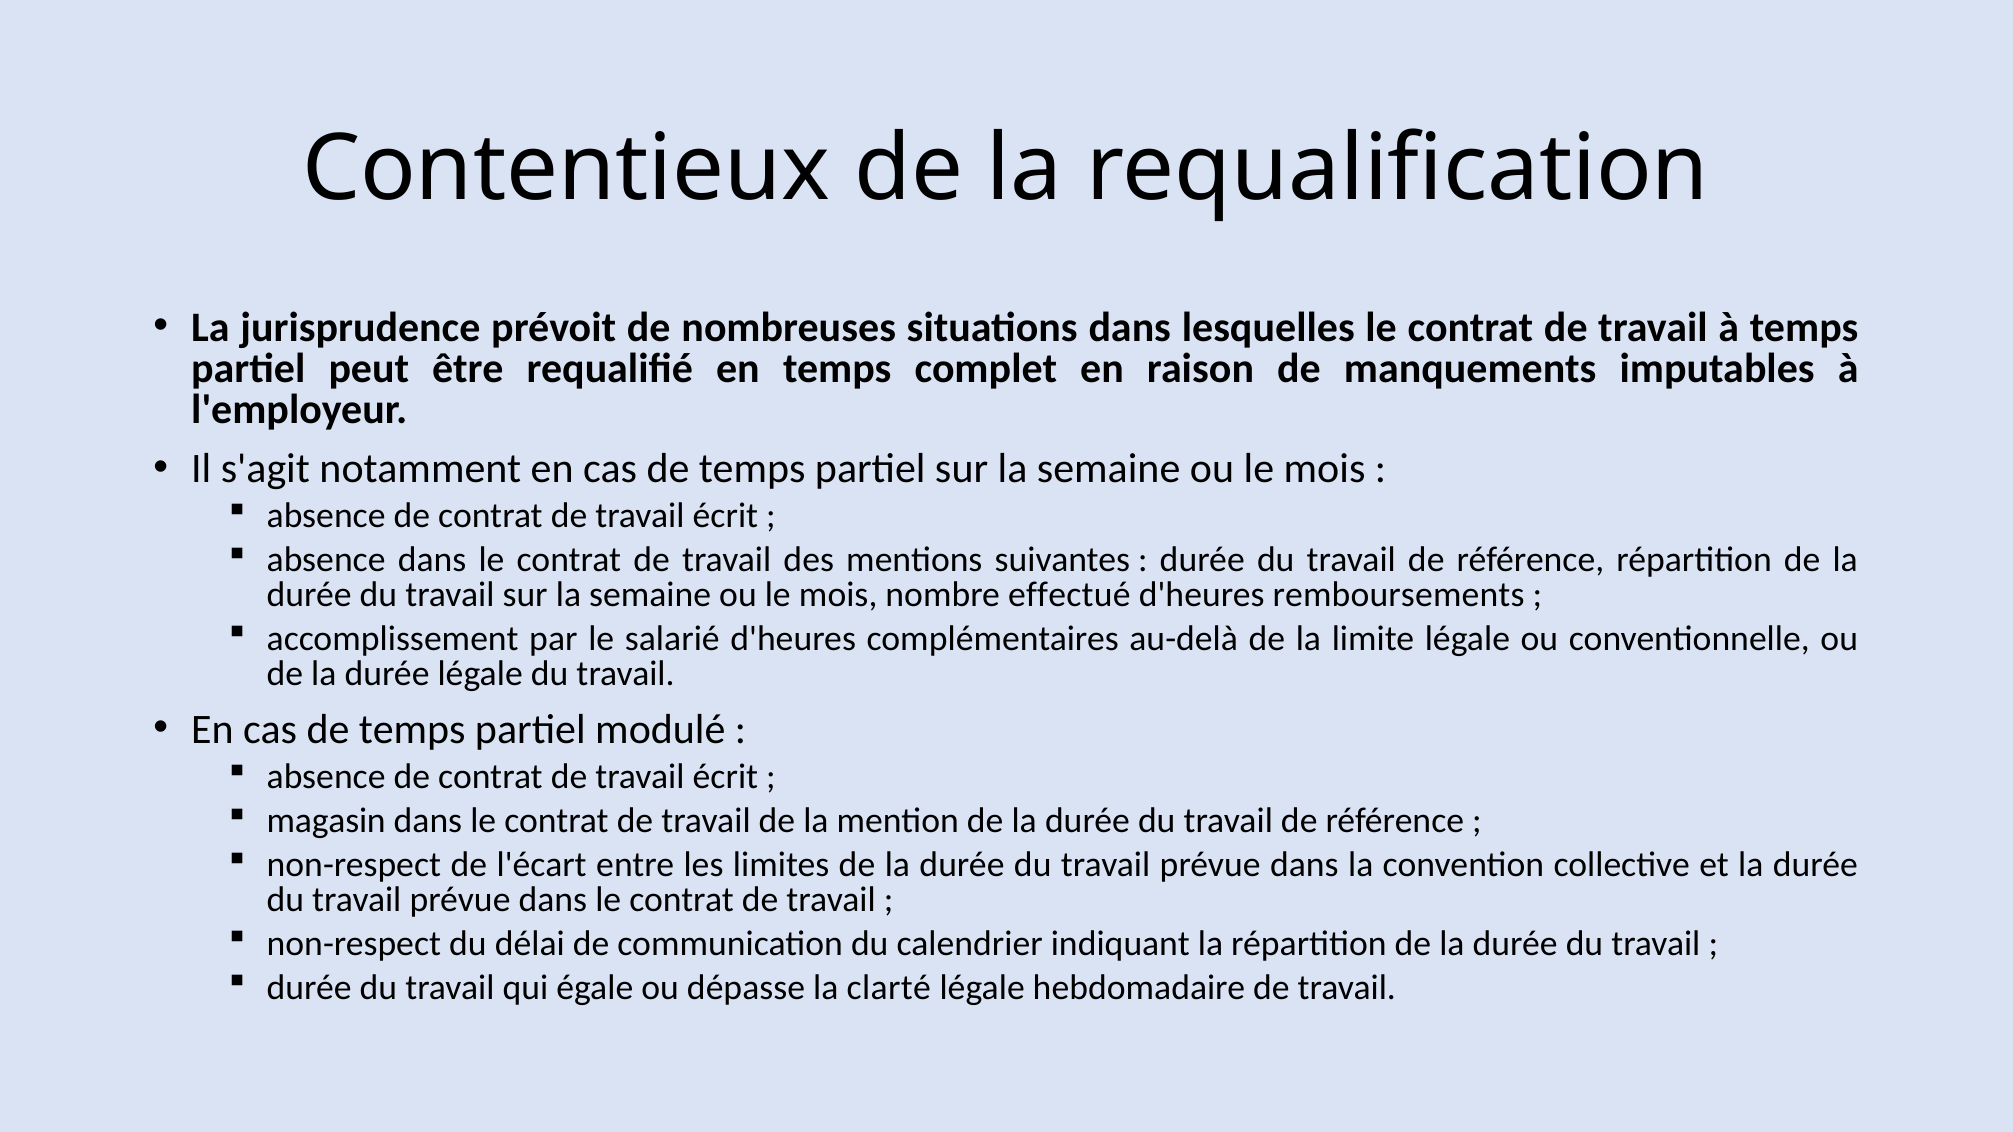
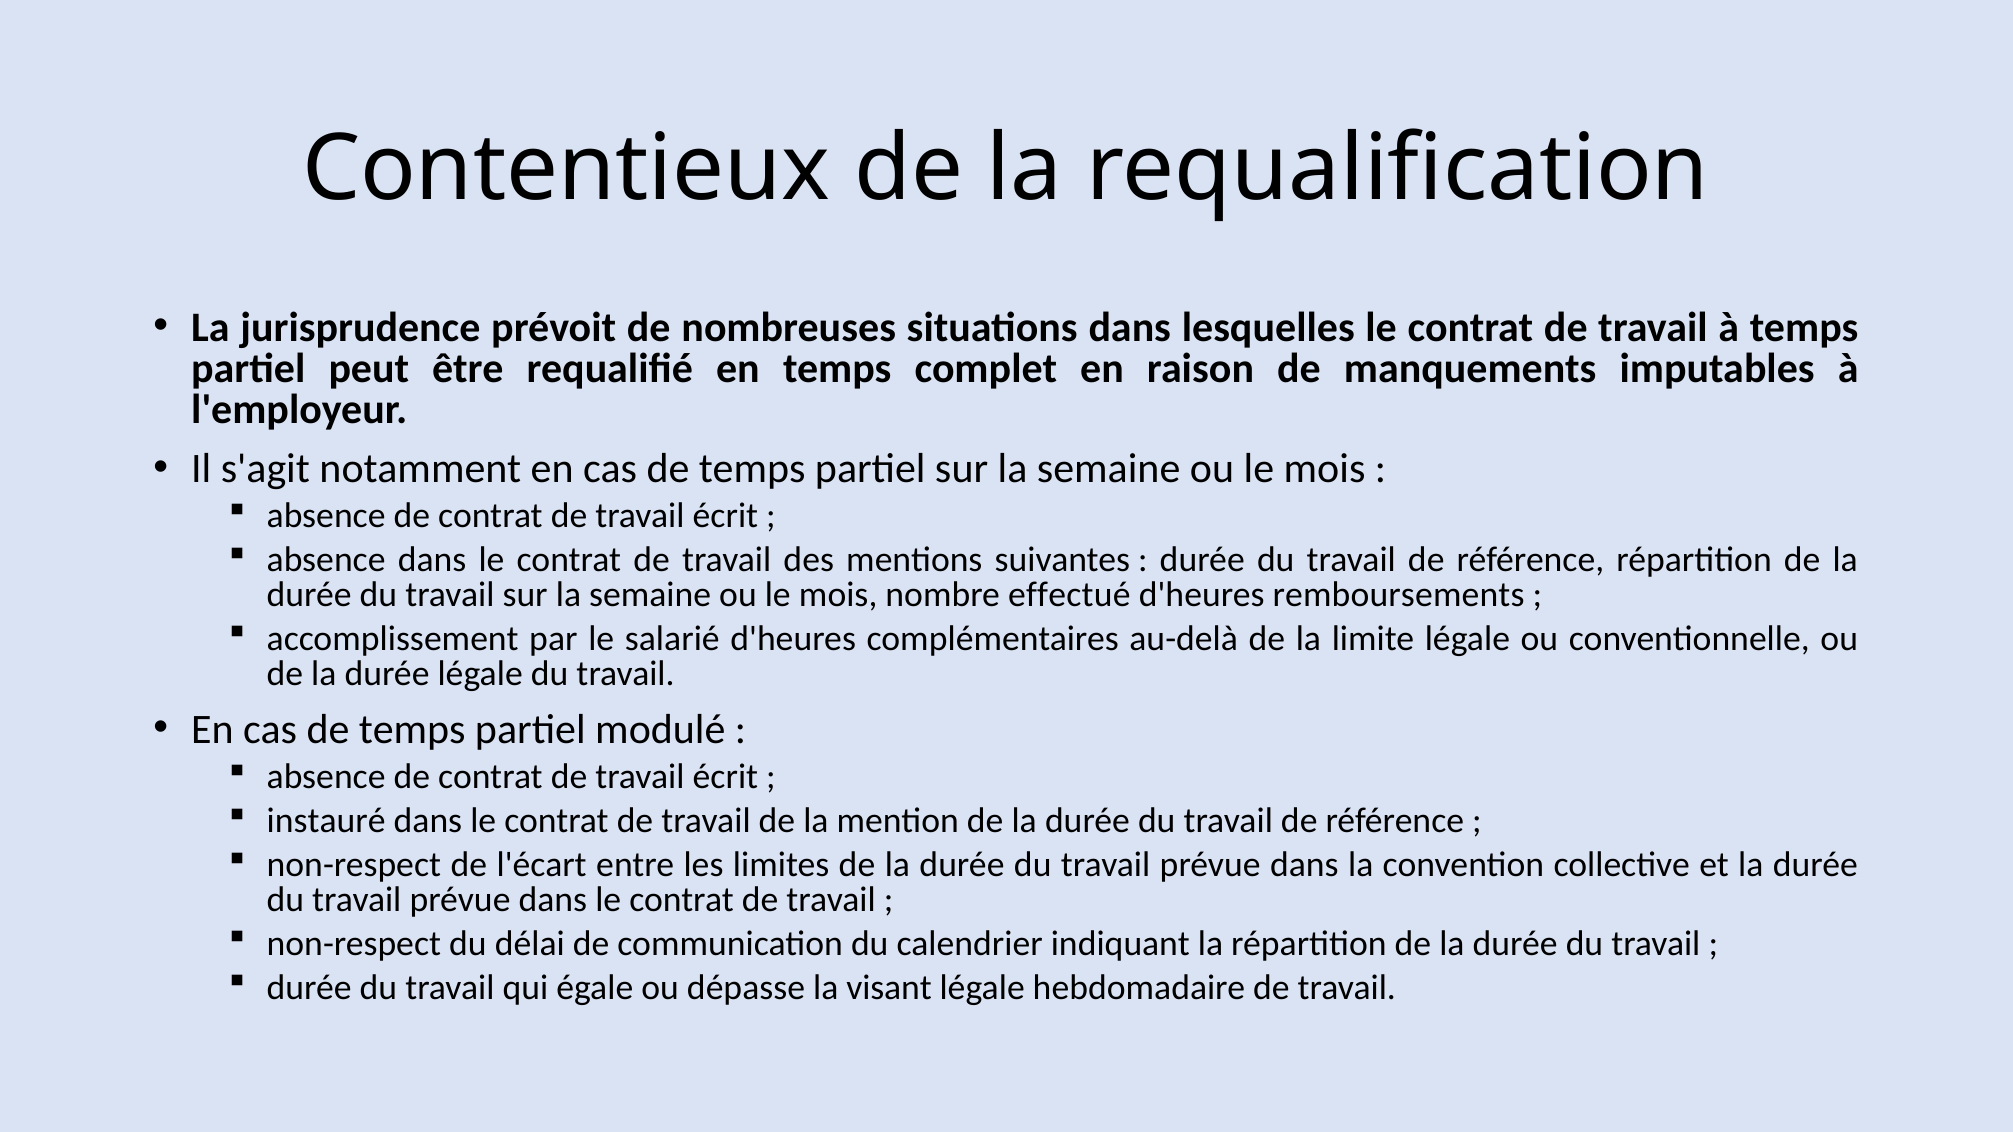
magasin: magasin -> instauré (326, 821)
clarté: clarté -> visant (889, 988)
